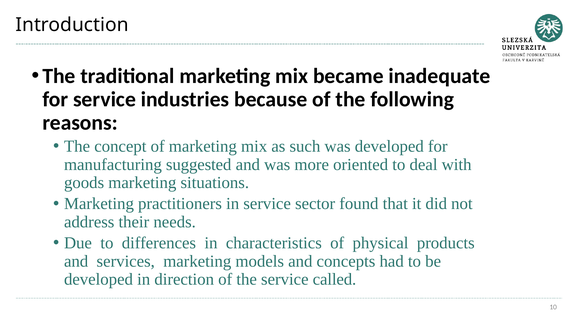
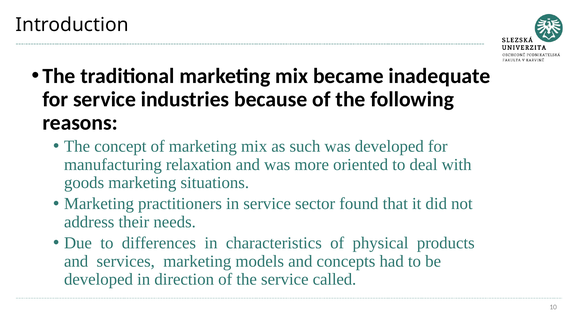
suggested: suggested -> relaxation (199, 165)
